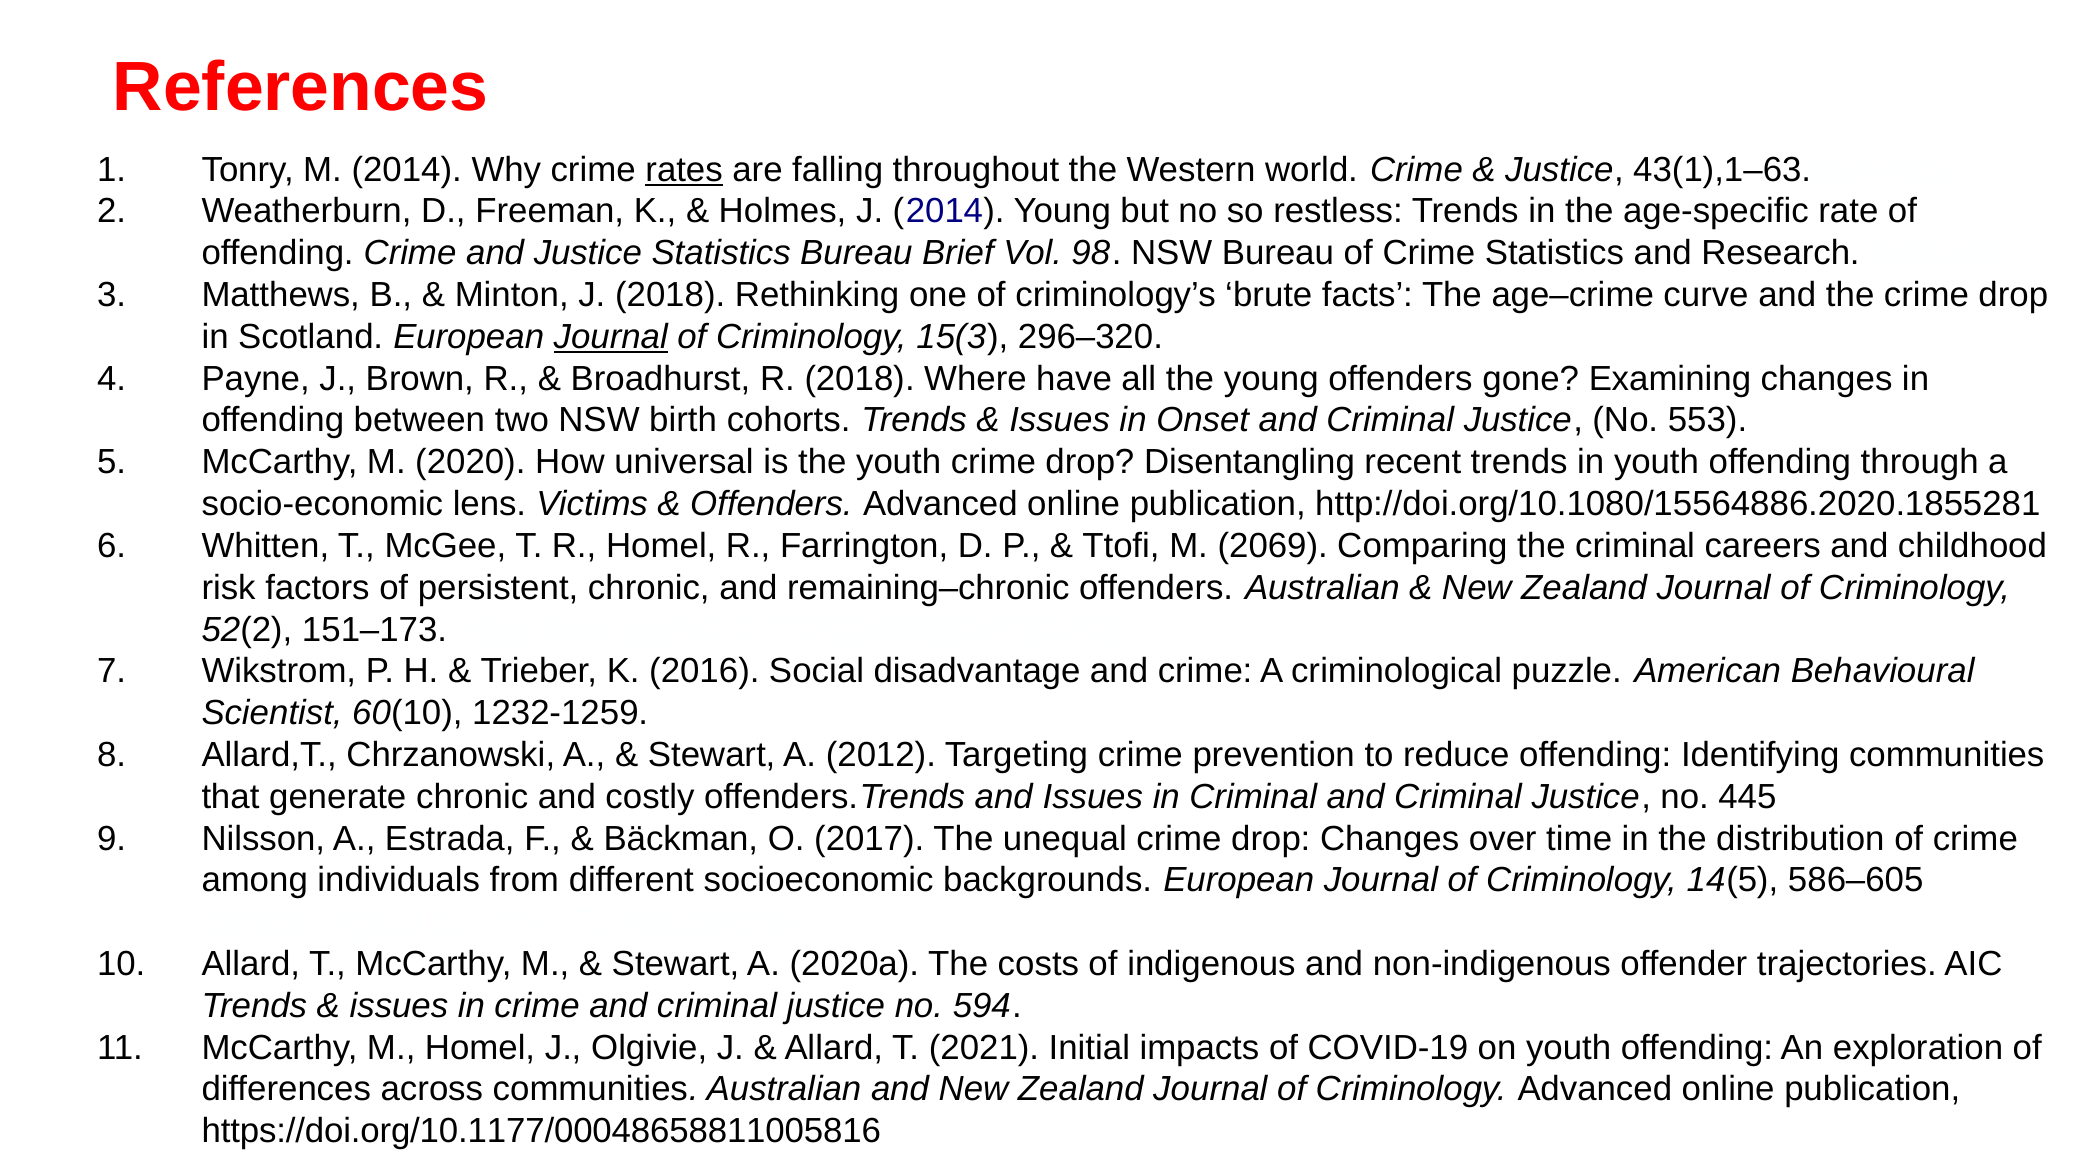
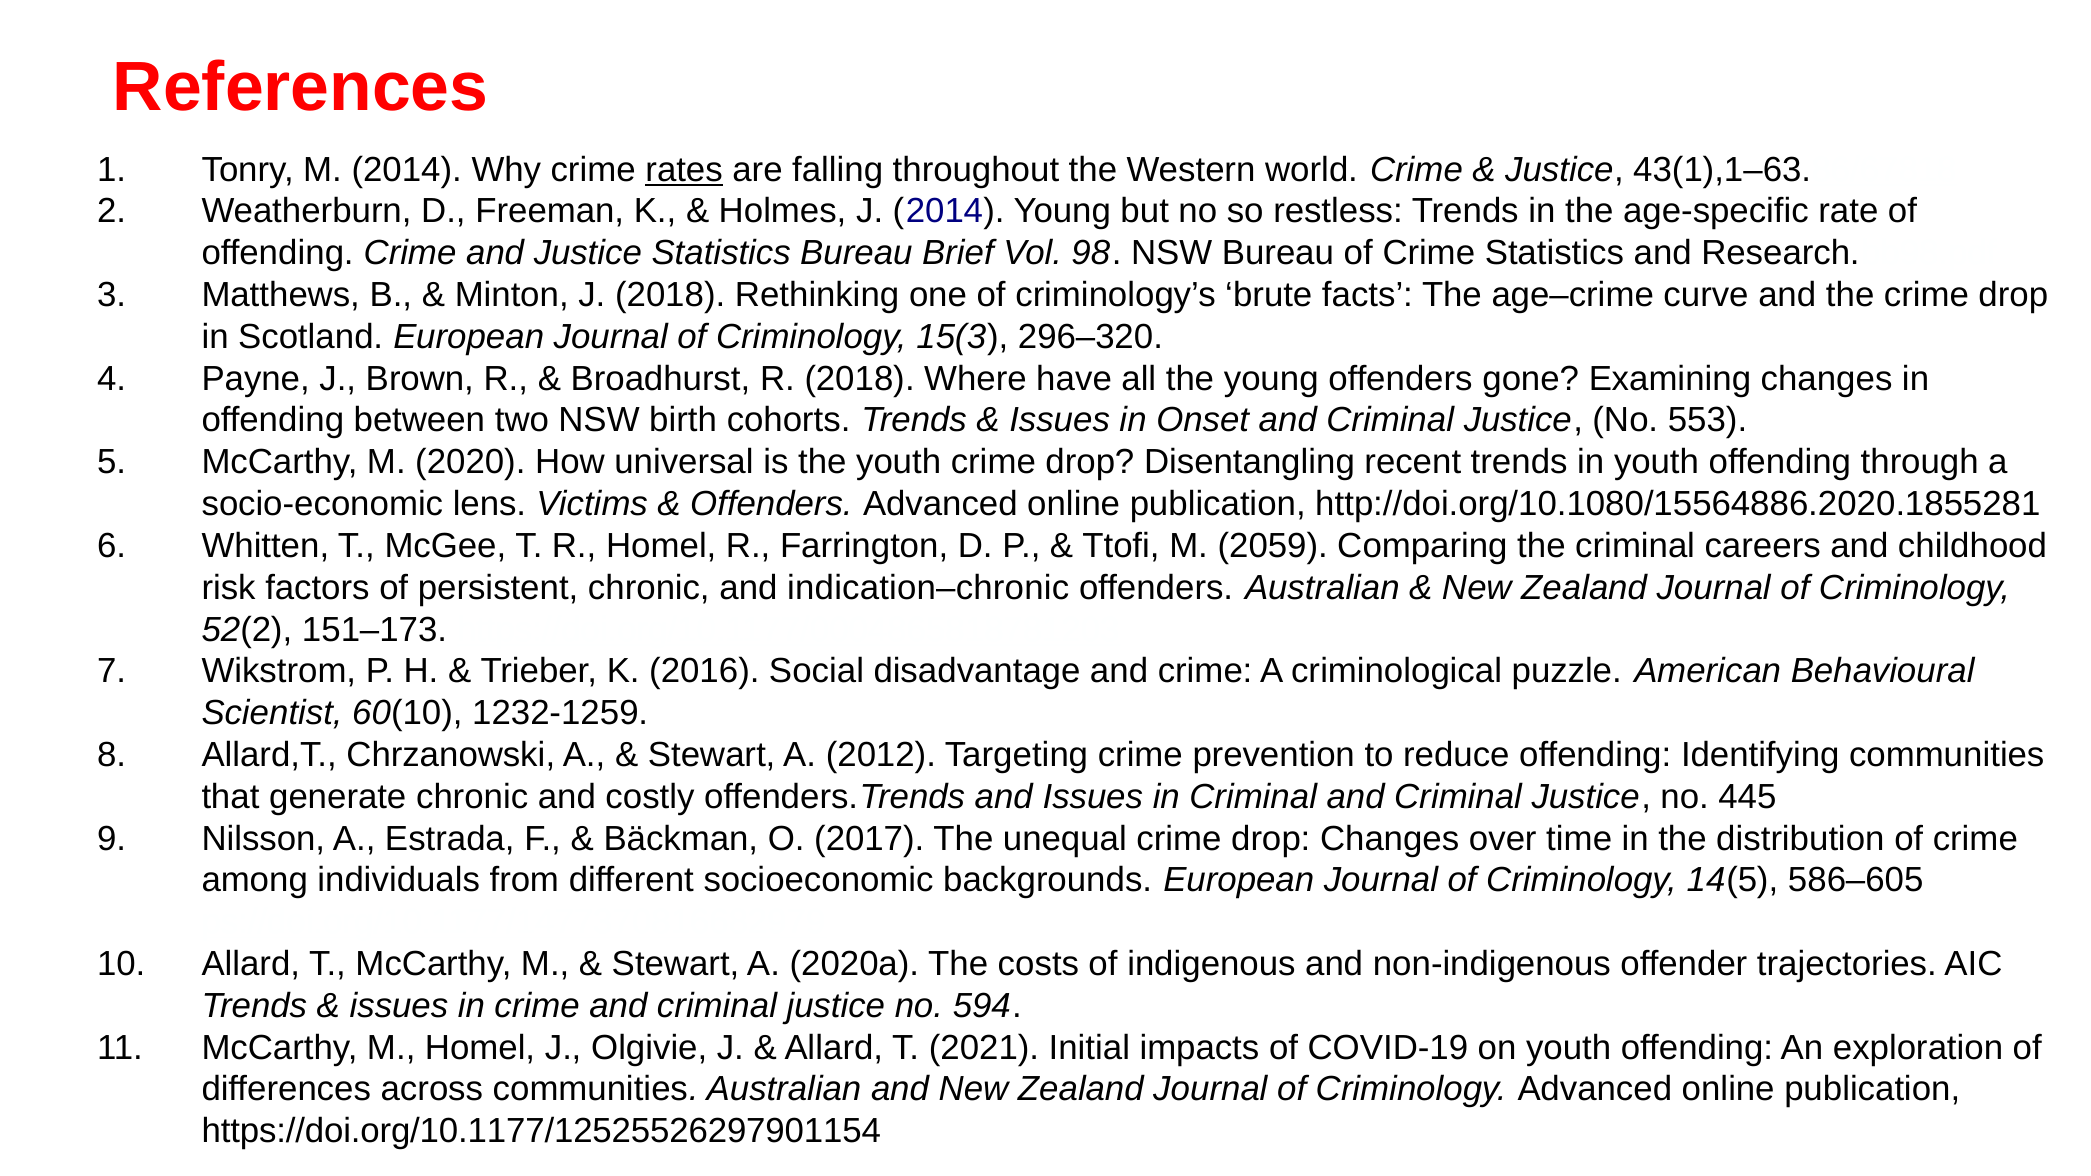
Journal underline: present -> none (611, 337)
2069: 2069 -> 2059 (1273, 546)
remaining–chronic: remaining–chronic -> indication–chronic (928, 588)
https://doi.org/10.1177/00048658811005816: https://doi.org/10.1177/00048658811005816 -> https://doi.org/10.1177/12525526297901154 (541, 1131)
